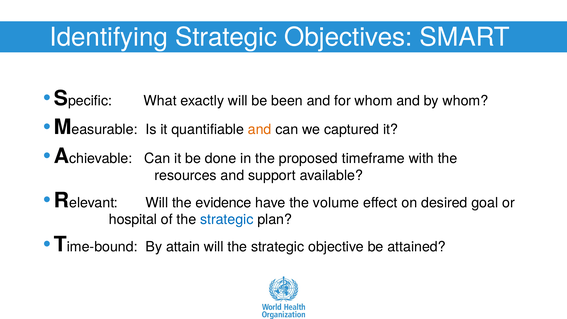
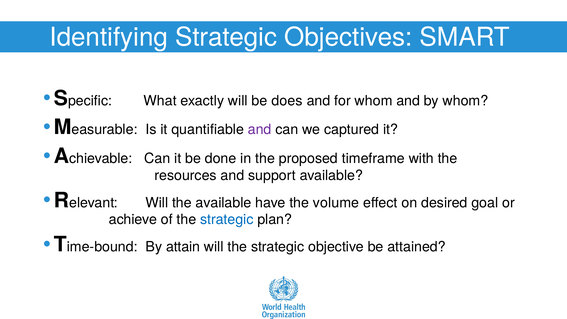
been: been -> does (287, 101)
and colour: orange -> purple (260, 130)
the evidence: evidence -> available (224, 203)
hospital: hospital -> achieve (133, 220)
